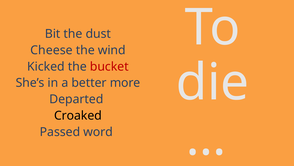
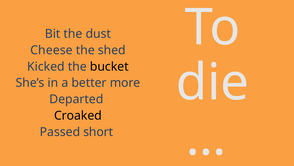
wind: wind -> shed (112, 50)
bucket colour: red -> black (109, 66)
word: word -> short (98, 131)
